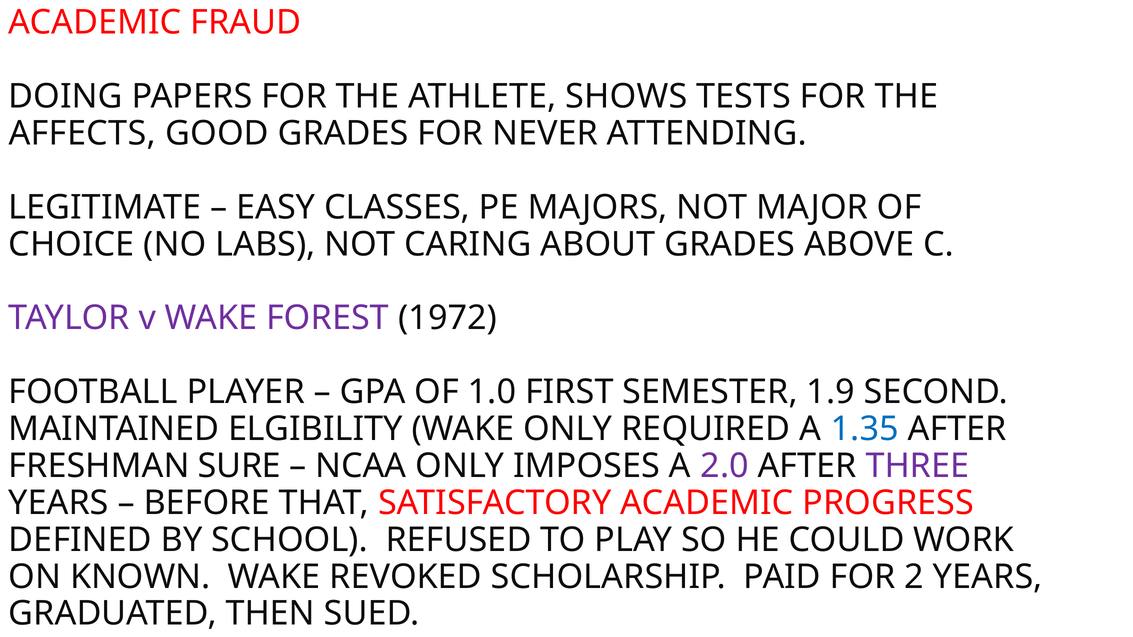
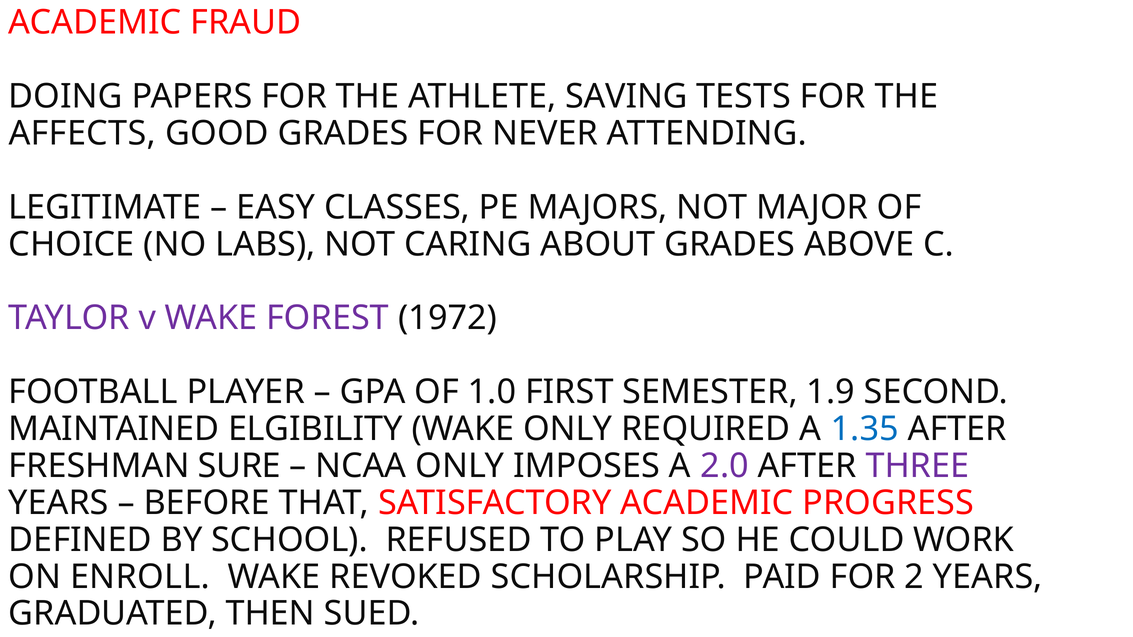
SHOWS: SHOWS -> SAVING (627, 96)
KNOWN: KNOWN -> ENROLL (140, 577)
